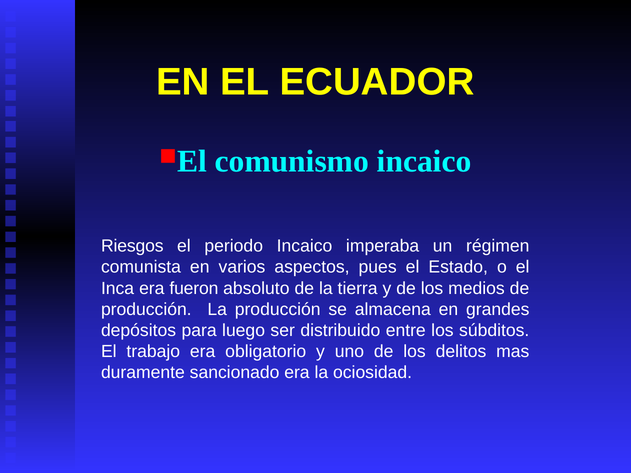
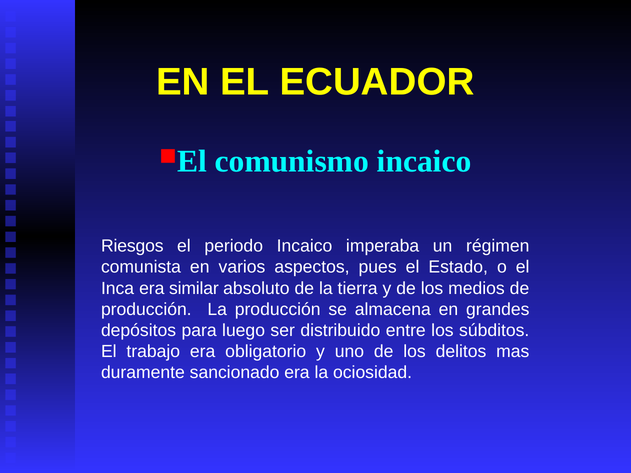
fueron: fueron -> similar (194, 288)
